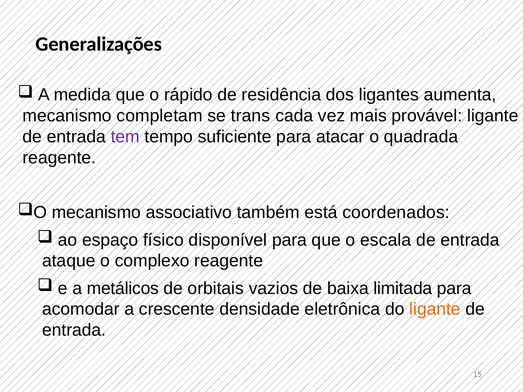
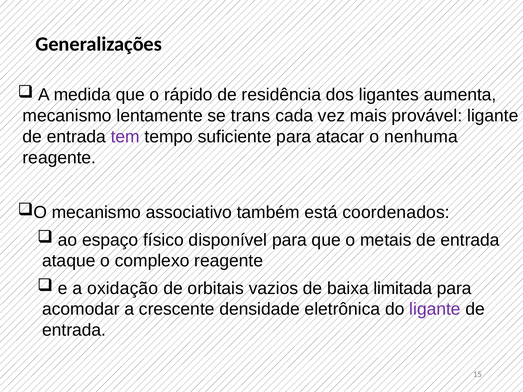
completam: completam -> lentamente (160, 116)
quadrada: quadrada -> nenhuma (421, 137)
escala: escala -> metais (386, 240)
metálicos: metálicos -> oxidação (123, 289)
ligante colour: orange -> purple (435, 309)
